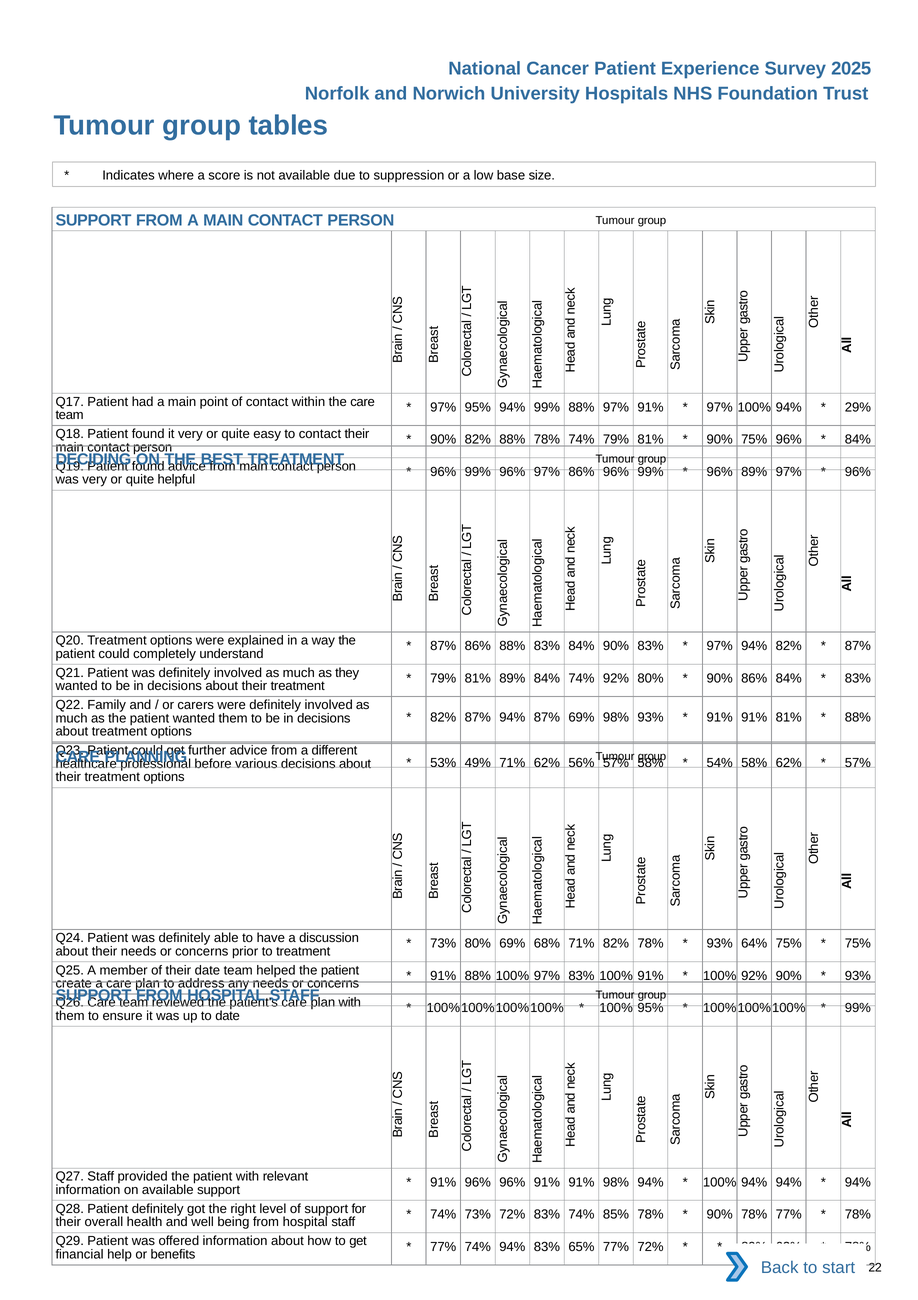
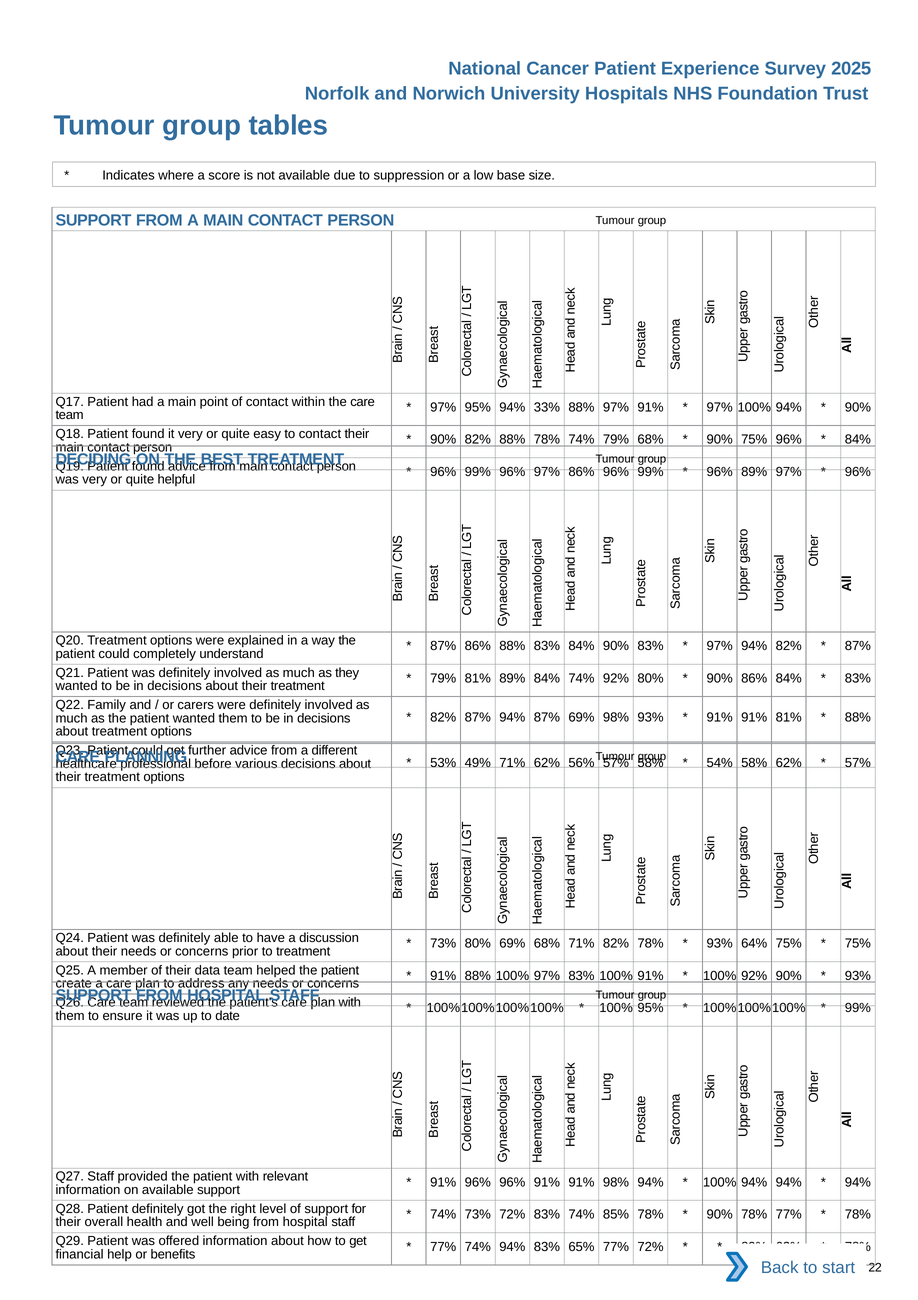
94% 99%: 99% -> 33% (547, 407)
29%: 29% -> 90% (858, 407)
74% 79% 81%: 81% -> 68% (651, 439)
their date: date -> data (207, 970)
